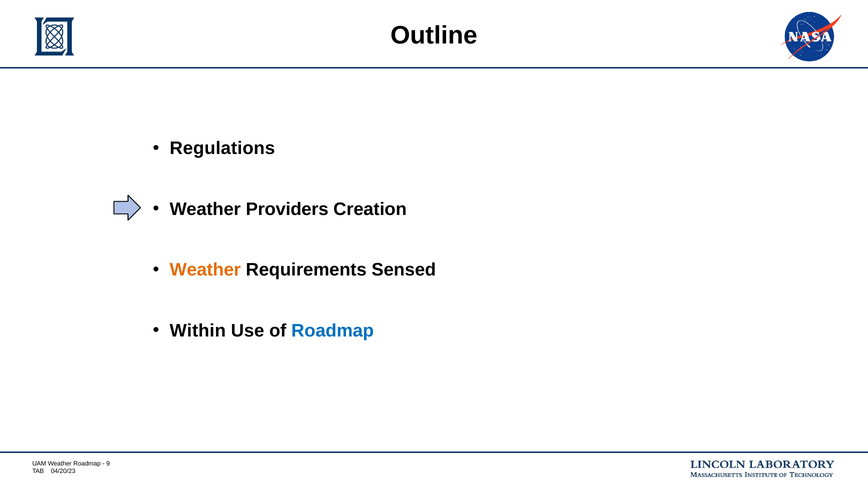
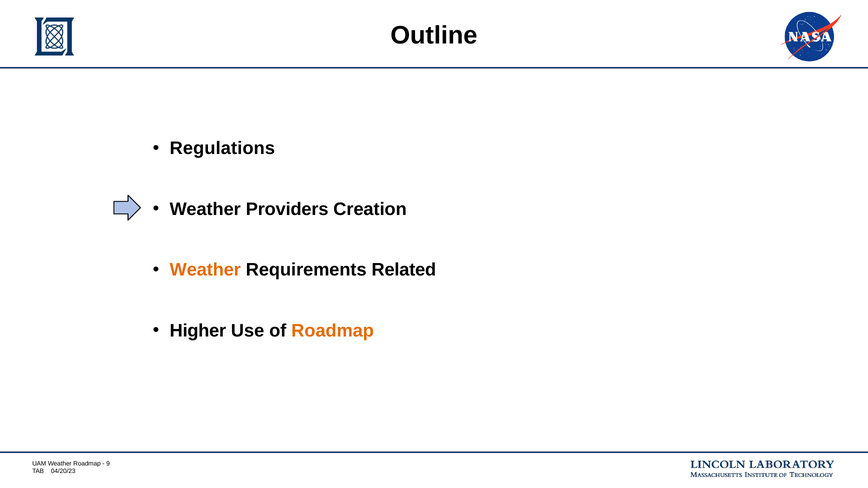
Sensed: Sensed -> Related (404, 270)
Within: Within -> Higher (198, 331)
Roadmap colour: blue -> orange (333, 331)
